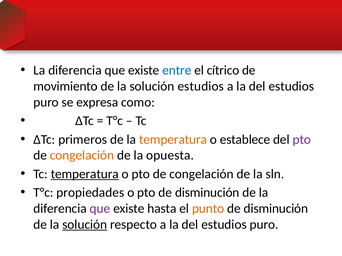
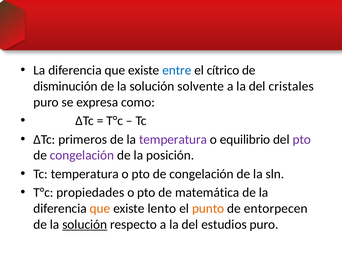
movimiento: movimiento -> disminución (66, 86)
solución estudios: estudios -> solvente (201, 86)
estudios: estudios -> cristales (291, 86)
temperatura colour: orange -> purple (173, 140)
establece: establece -> equilibrio (245, 140)
congelación colour: orange -> purple (82, 156)
opuesta: opuesta -> posición (170, 156)
temperatura underline: present -> none (85, 174)
pto de disminución: disminución -> matemática (207, 193)
que colour: purple -> orange (100, 209)
hasta: hasta -> lento (162, 209)
disminución: disminución -> entorpecen (276, 209)
